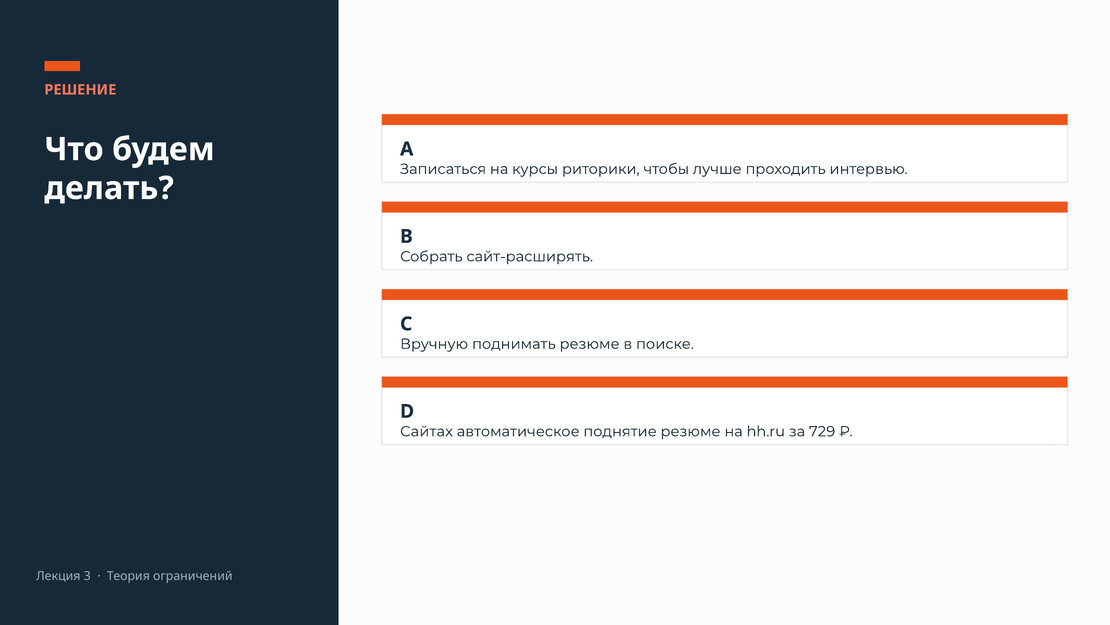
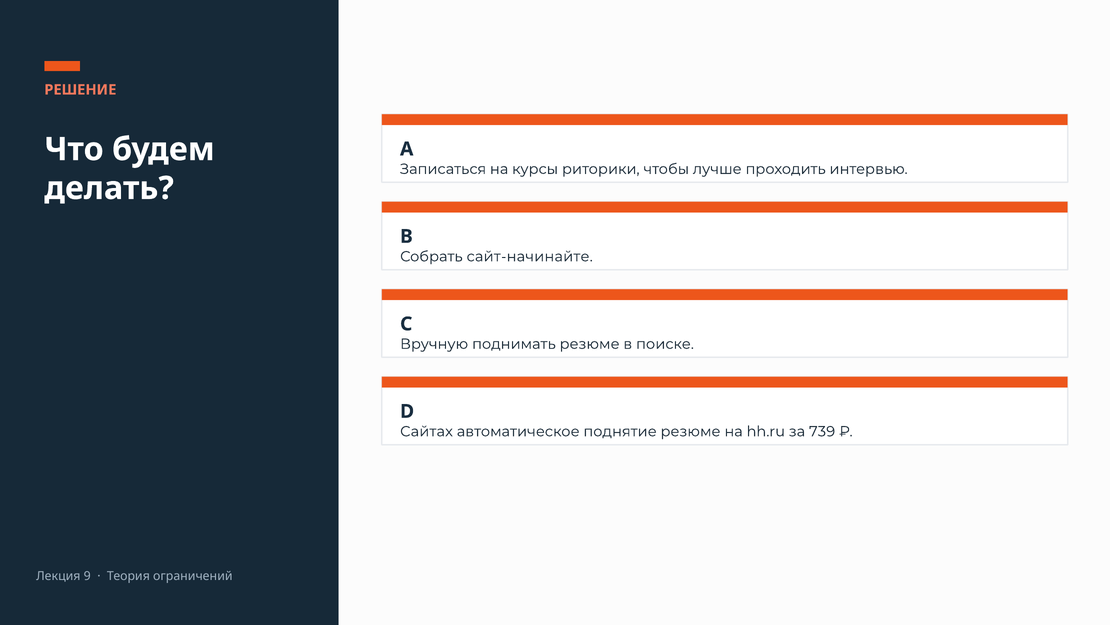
сайт-расширять: сайт-расширять -> сайт-начинайте (530, 256)
729: 729 -> 739 (822, 431)
3: 3 -> 9 (87, 576)
